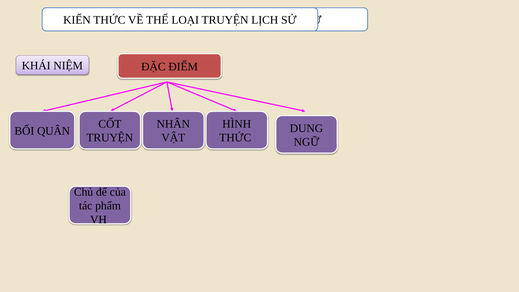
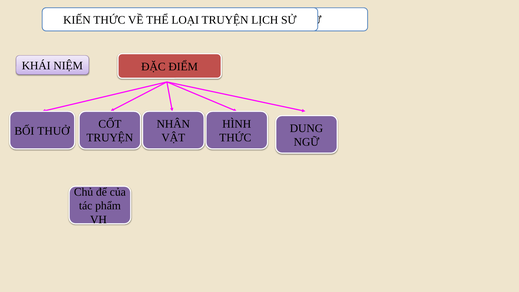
QUÂN: QUÂN -> THUỞ (53, 131)
